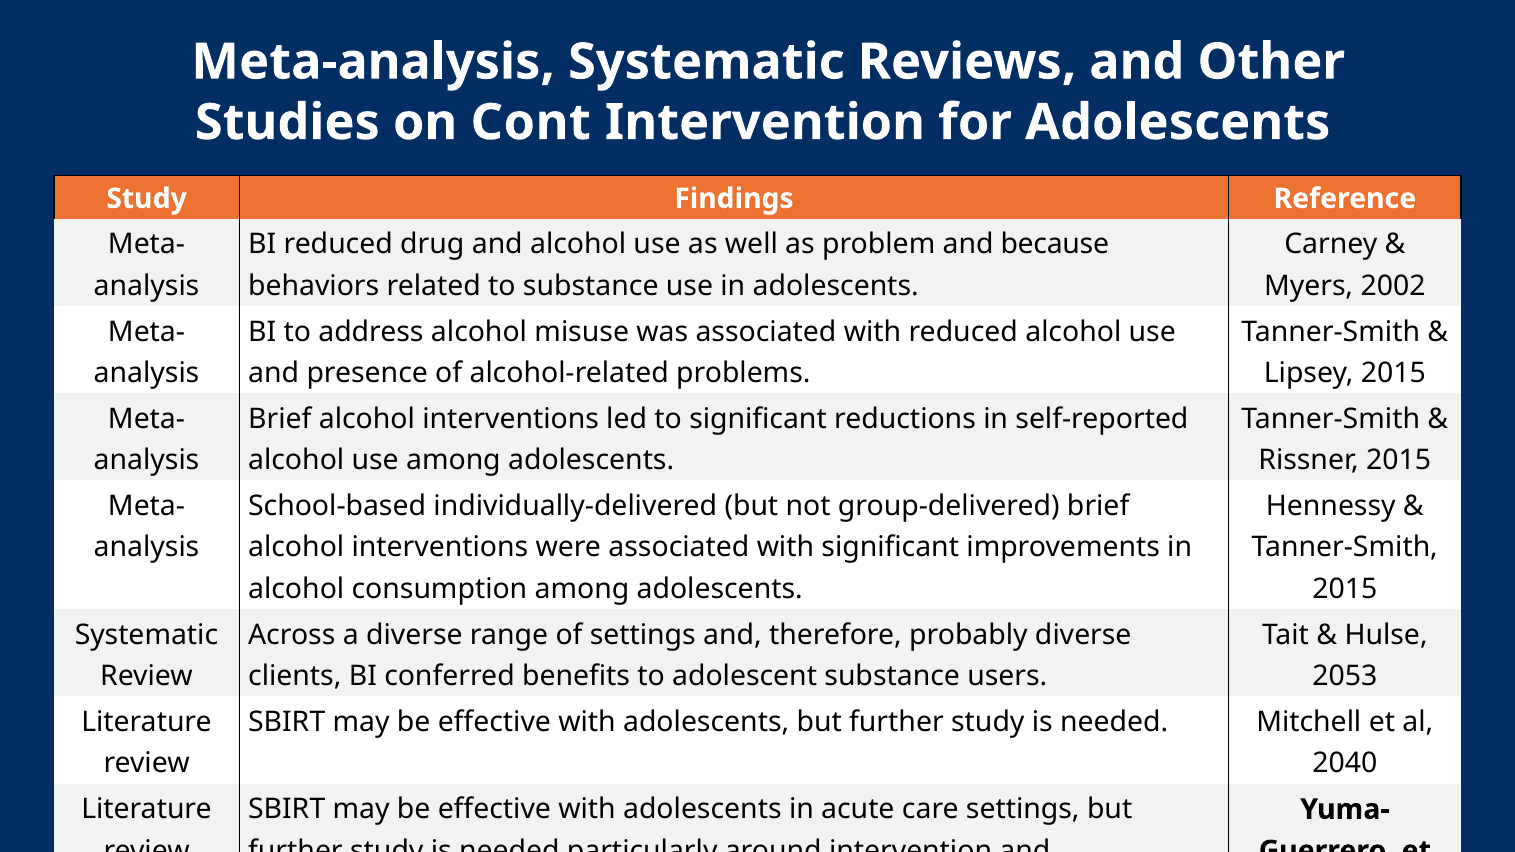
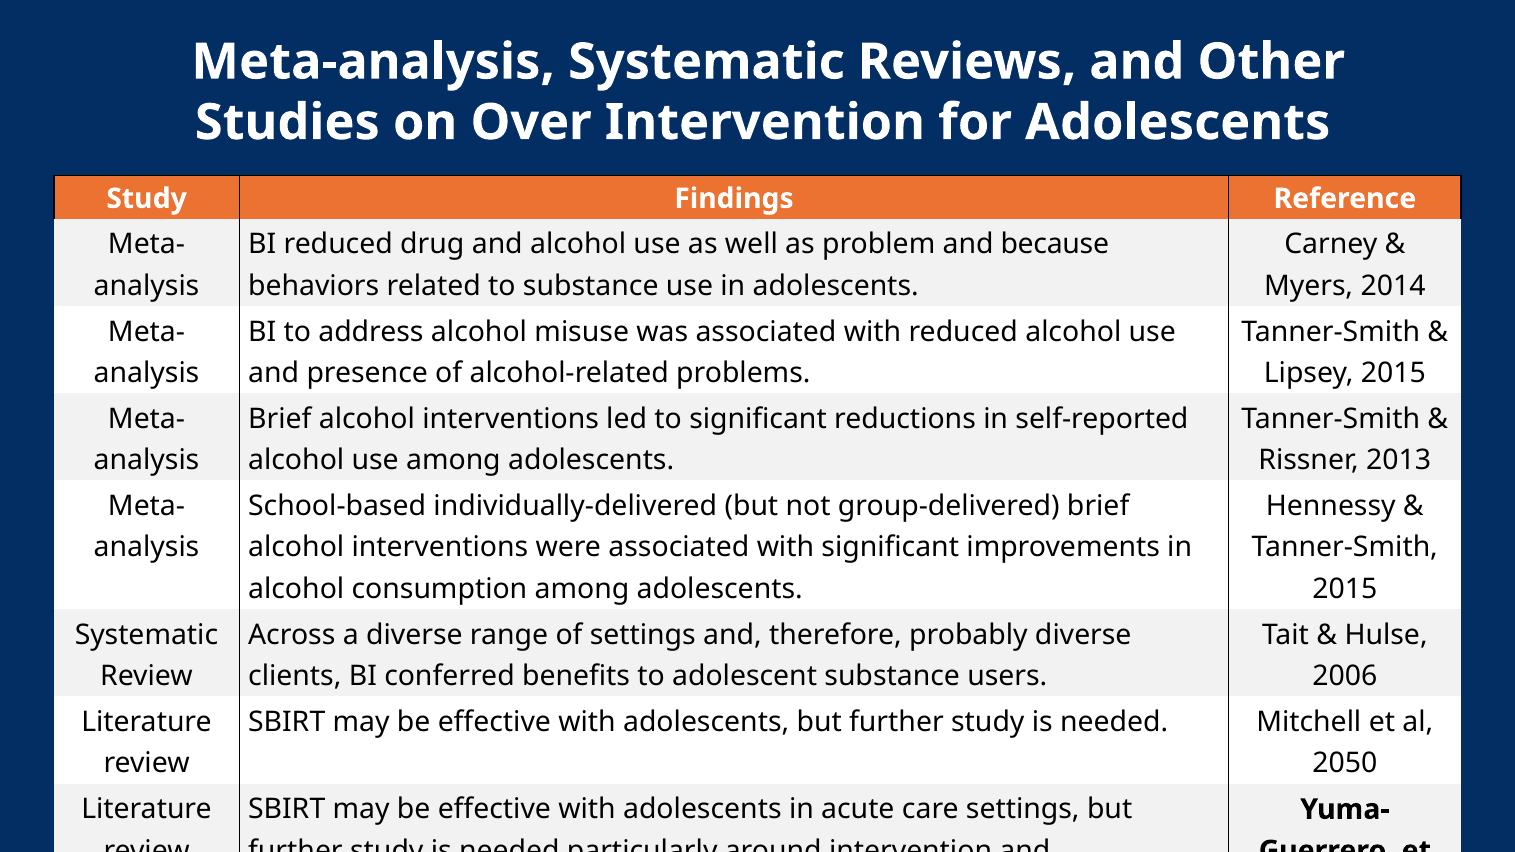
Cont: Cont -> Over (531, 123)
2002: 2002 -> 2014 (1393, 286)
Rissner 2015: 2015 -> 2013 (1399, 460)
2053: 2053 -> 2006 (1345, 676)
2040: 2040 -> 2050 (1345, 764)
